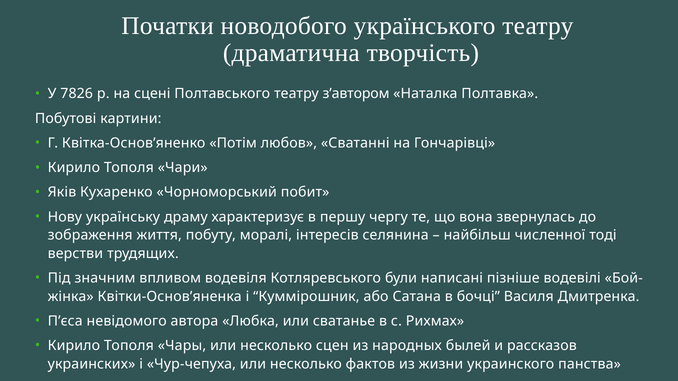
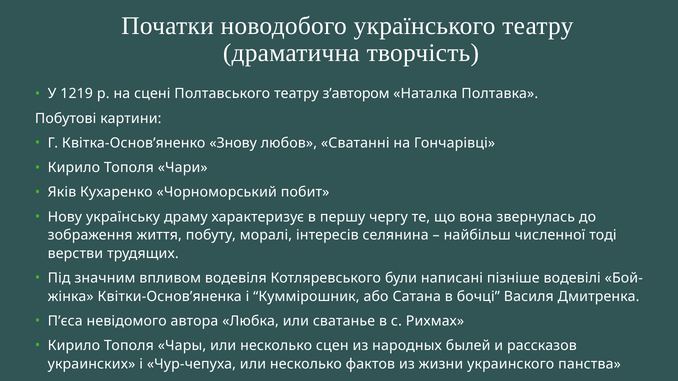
7826: 7826 -> 1219 (77, 94)
Потім: Потім -> Знову (233, 143)
